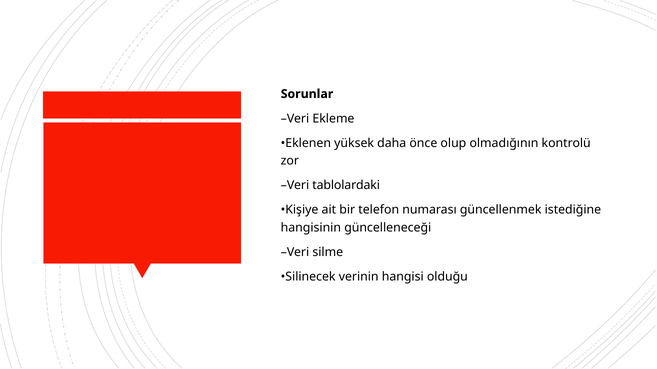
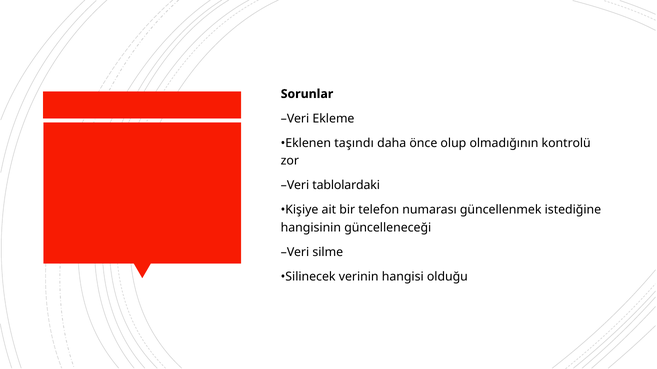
yüksek: yüksek -> taşındı (354, 143)
